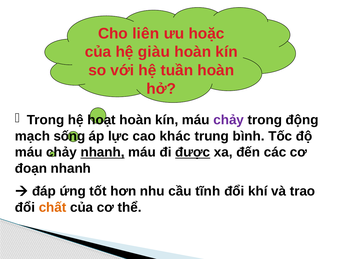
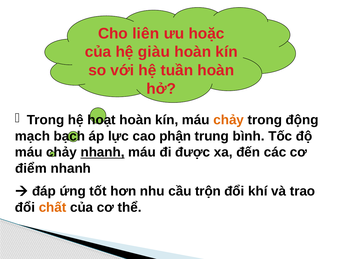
chảy colour: purple -> orange (229, 120)
sống: sống -> bạch (69, 136)
khác: khác -> phận (175, 136)
được underline: present -> none (193, 153)
đoạn: đoạn -> điểm (31, 169)
tĩnh: tĩnh -> trộn (208, 192)
